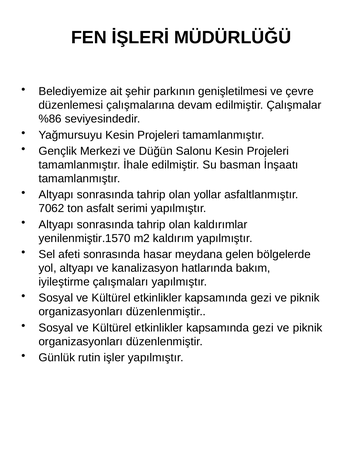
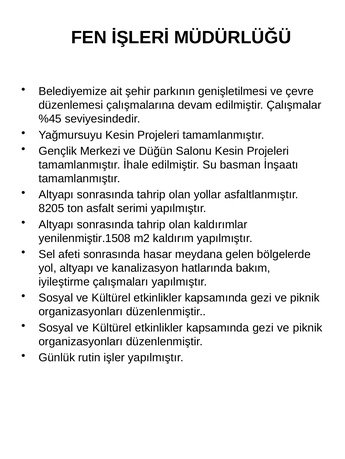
%86: %86 -> %45 (50, 119)
7062: 7062 -> 8205 (51, 209)
yenilenmiştir.1570: yenilenmiştir.1570 -> yenilenmiştir.1508 (85, 239)
